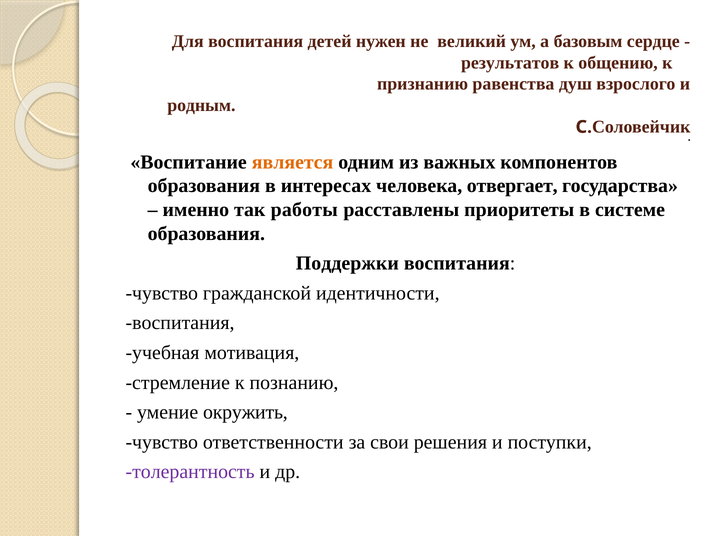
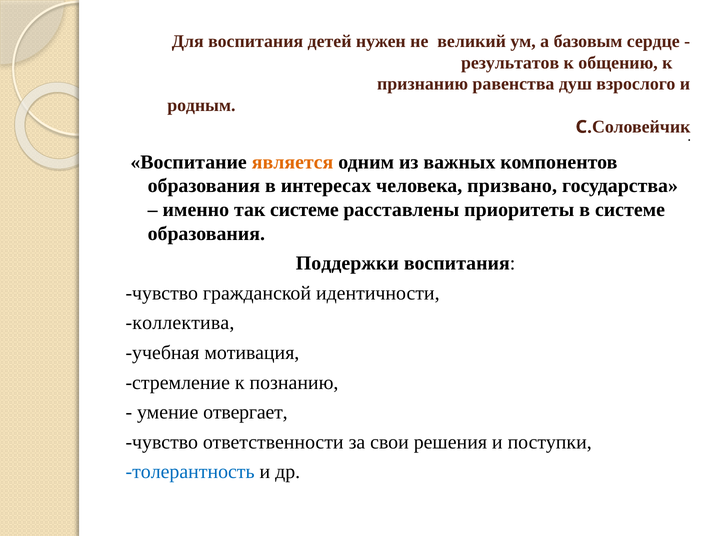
отвергает: отвергает -> призвано (512, 186)
так работы: работы -> системе (304, 209)
воспитания: воспитания -> коллектива (180, 323)
окружить: окружить -> отвергает (245, 412)
толерантность colour: purple -> blue (190, 471)
